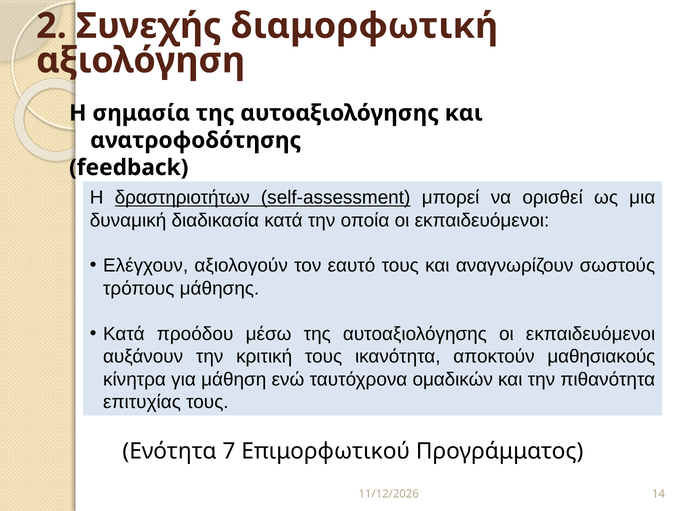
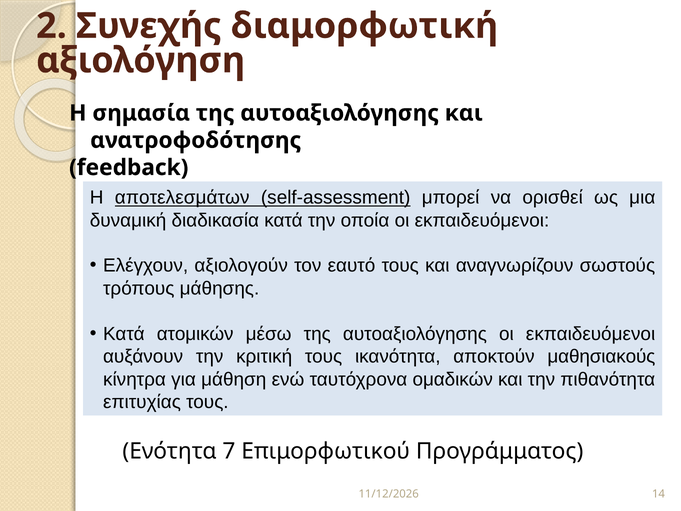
δραστηριοτήτων: δραστηριοτήτων -> αποτελεσμάτων (182, 197)
προόδου: προόδου -> ατομικών (195, 334)
